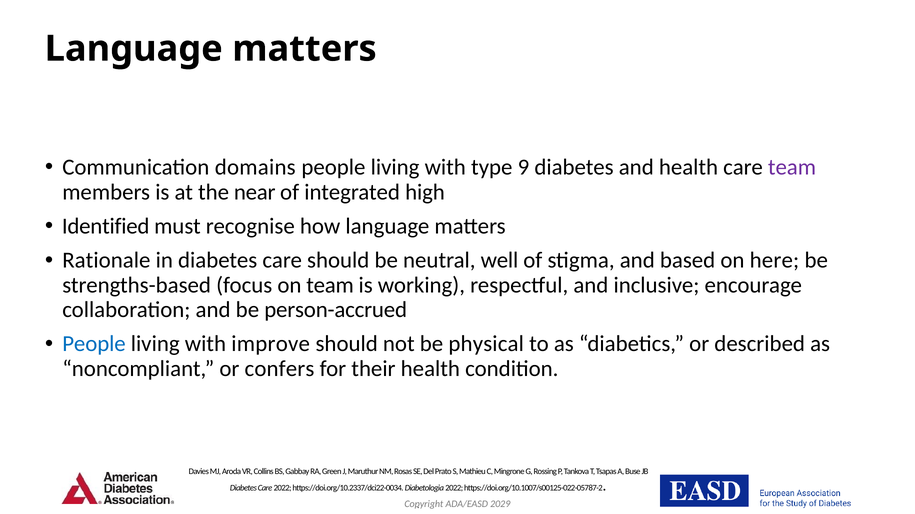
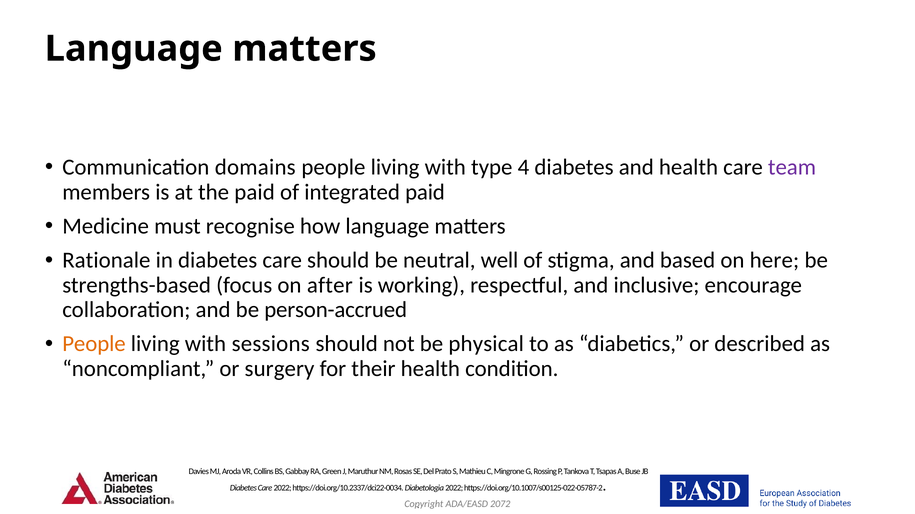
9: 9 -> 4 (523, 168)
the near: near -> paid (255, 192)
integrated high: high -> paid (425, 192)
Identified: Identified -> Medicine (106, 227)
on team: team -> after (330, 285)
People colour: blue -> orange (94, 344)
improve: improve -> sessions (271, 344)
confers: confers -> surgery (280, 369)
2029: 2029 -> 2072 (500, 504)
